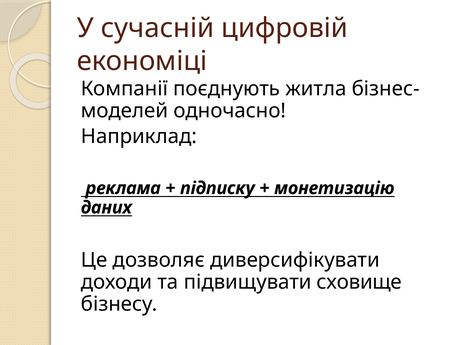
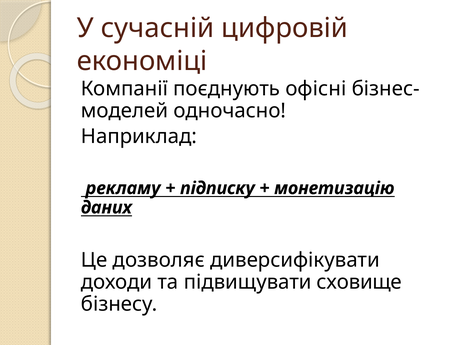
житла: житла -> офісні (316, 89)
реклама: реклама -> рекламу (123, 188)
